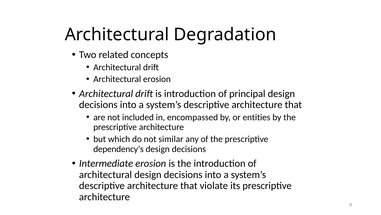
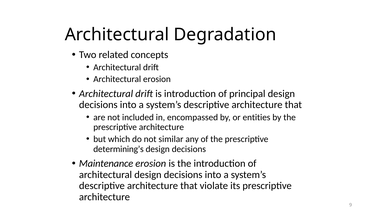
dependency’s: dependency’s -> determining’s (119, 149)
Intermediate: Intermediate -> Maintenance (106, 163)
